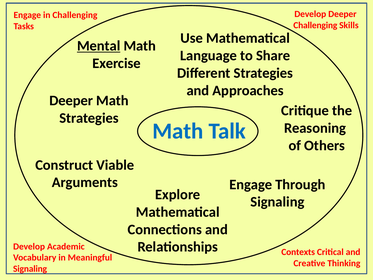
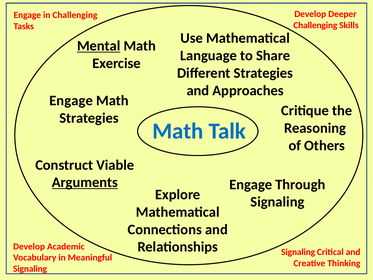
Deeper: Deeper -> Engage (71, 100)
Arguments underline: none -> present (85, 182)
Contexts: Contexts -> Signaling (298, 252)
